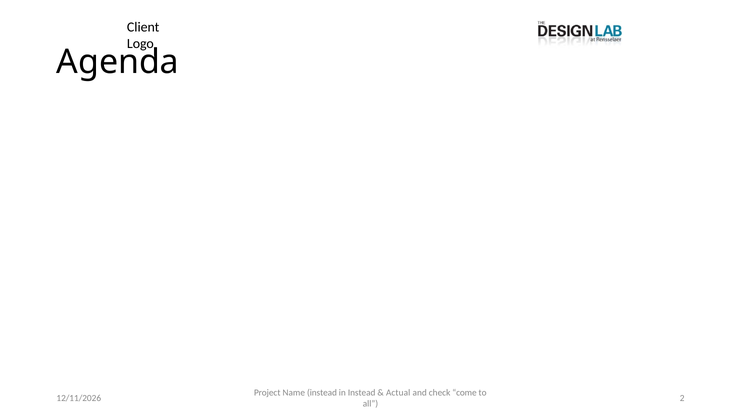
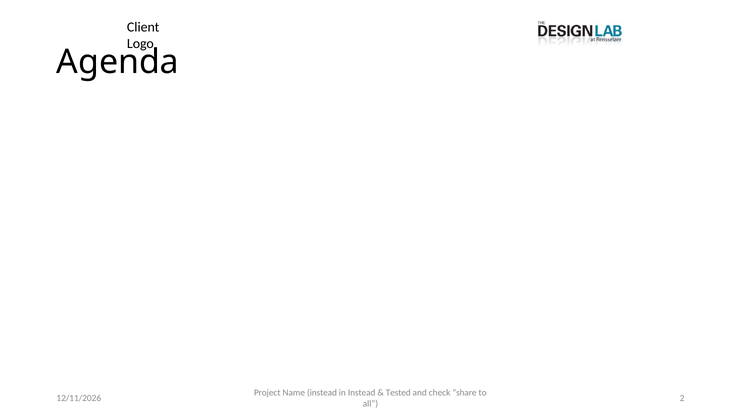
Actual: Actual -> Tested (398, 392)
come: come -> share (464, 392)
